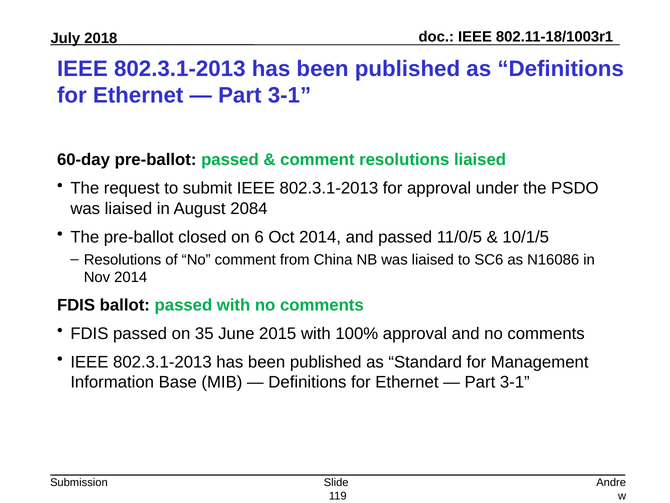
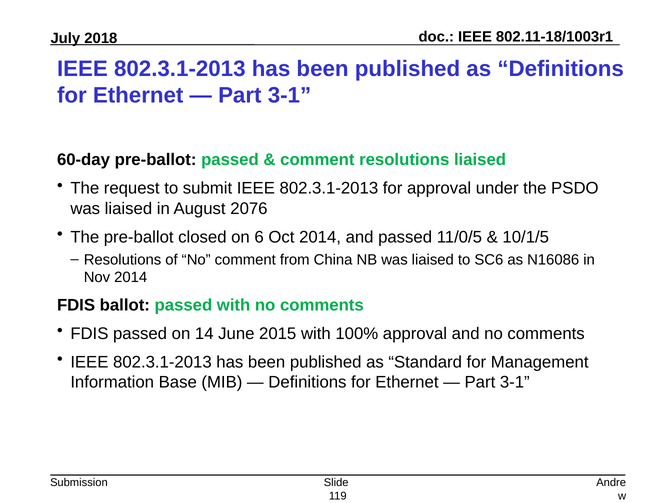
2084: 2084 -> 2076 (249, 208)
35: 35 -> 14 (204, 333)
